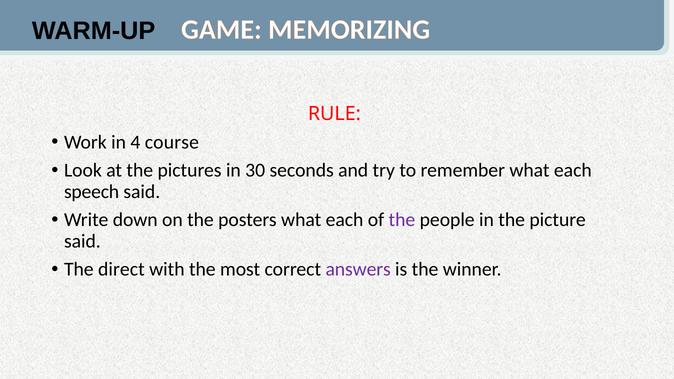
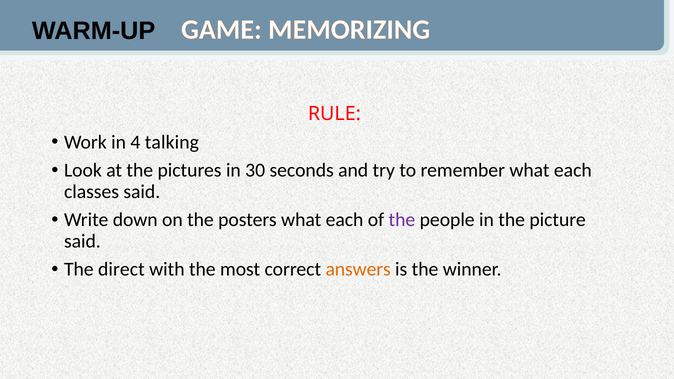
course: course -> talking (172, 142)
speech: speech -> classes (92, 192)
answers colour: purple -> orange (358, 269)
